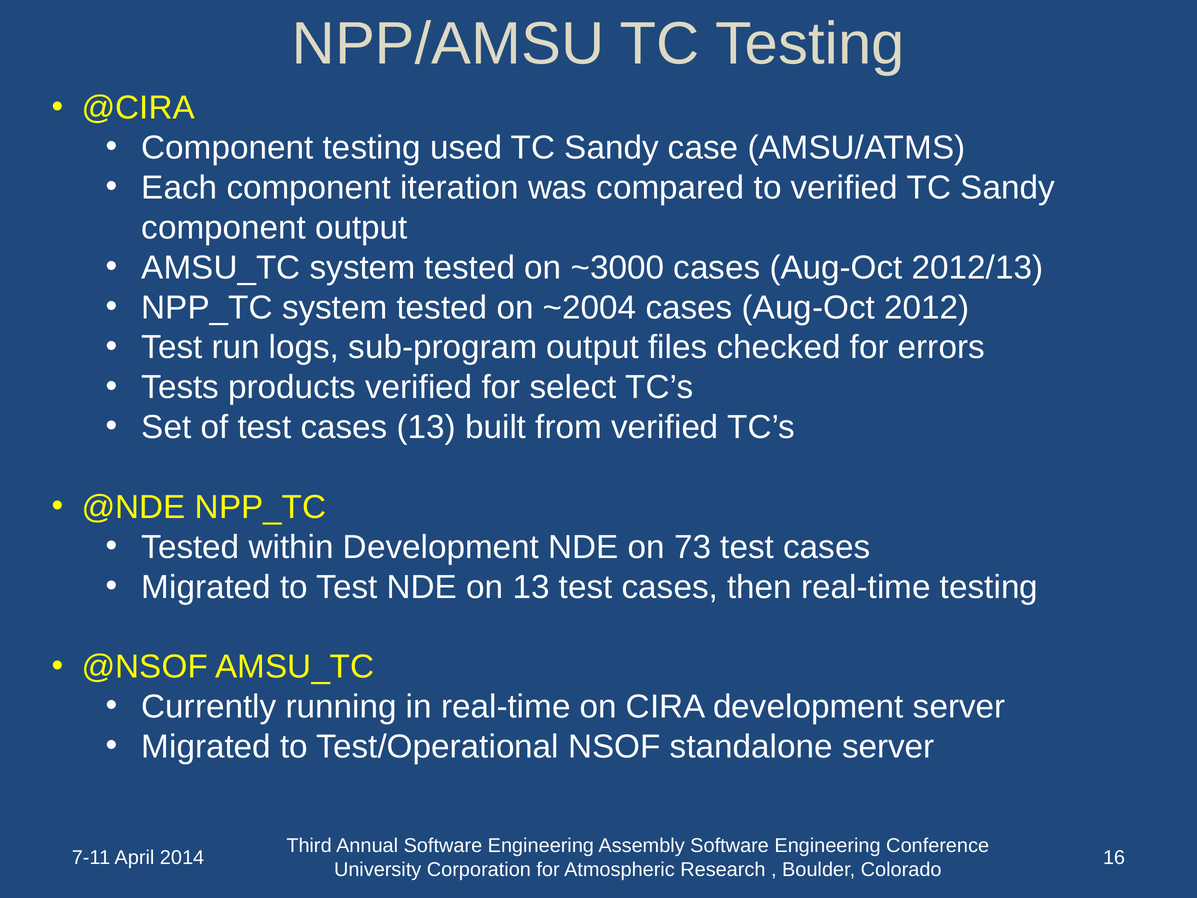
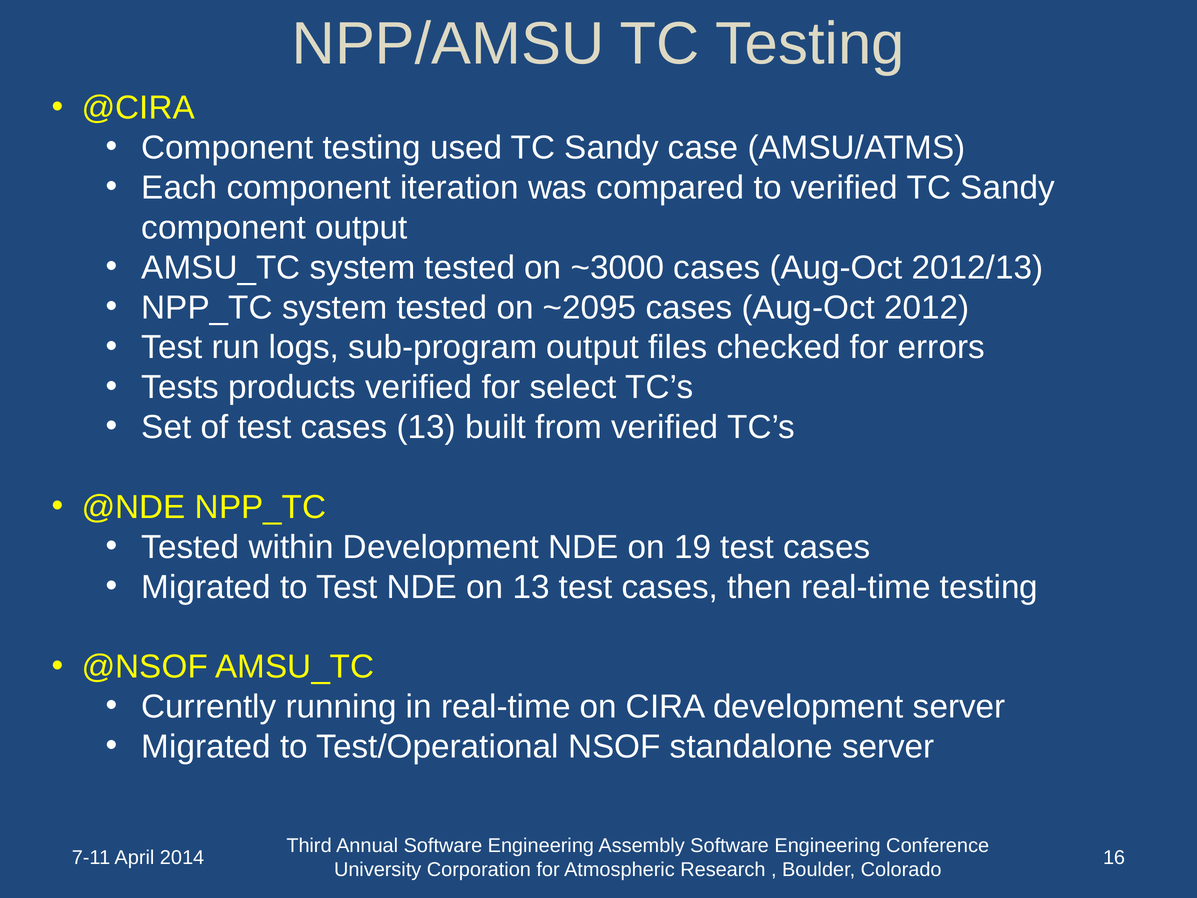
~2004: ~2004 -> ~2095 (590, 307)
73: 73 -> 19 (693, 547)
